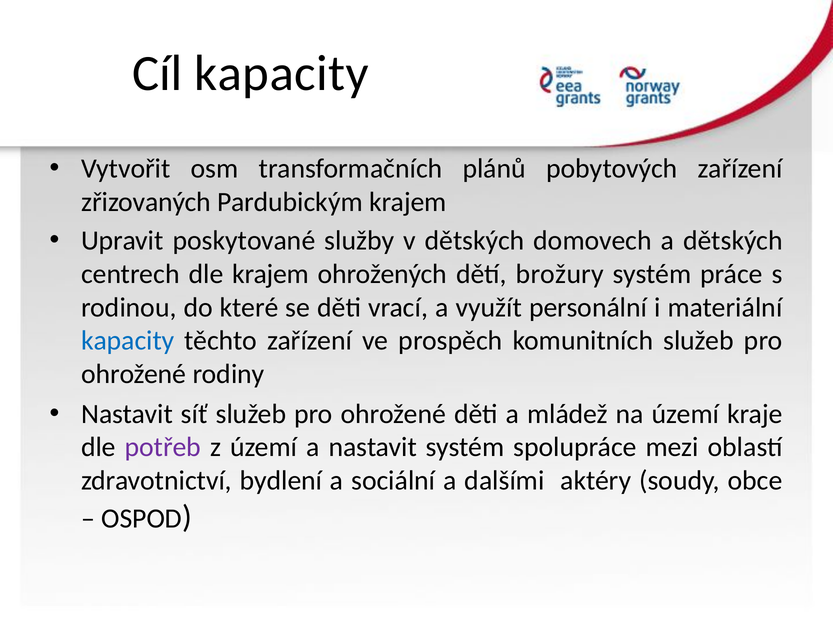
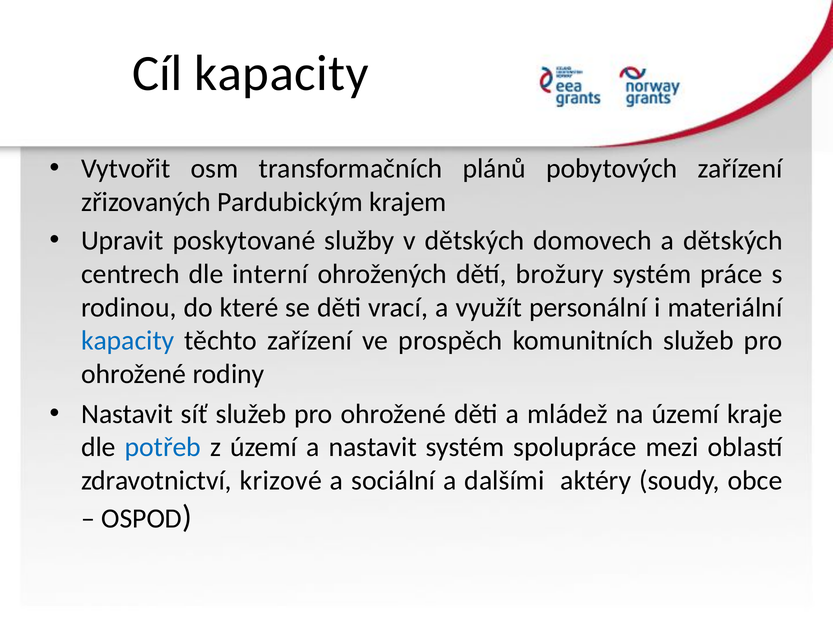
dle krajem: krajem -> interní (270, 274)
potřeb colour: purple -> blue (163, 447)
bydlení: bydlení -> krizové (281, 480)
